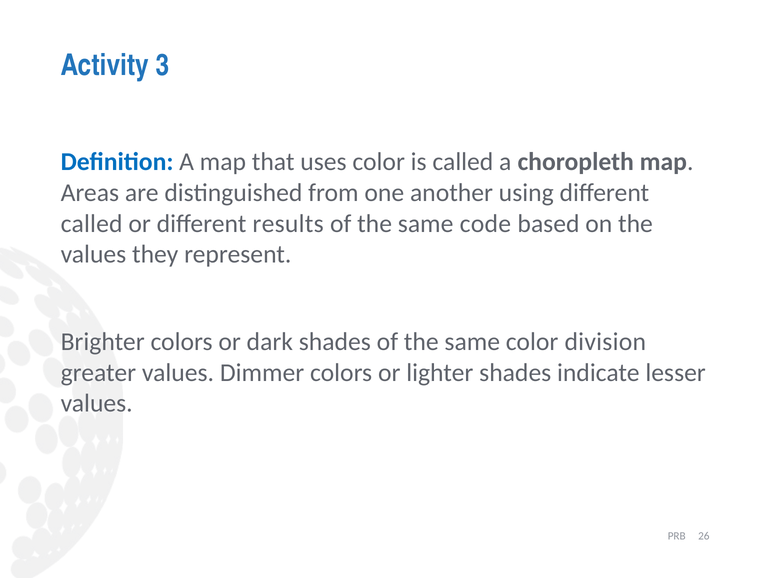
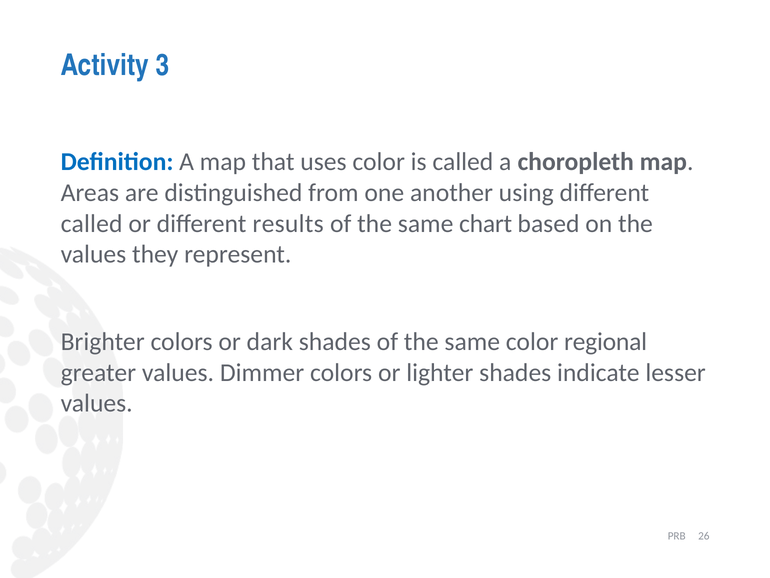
code: code -> chart (486, 223)
division: division -> regional (606, 342)
